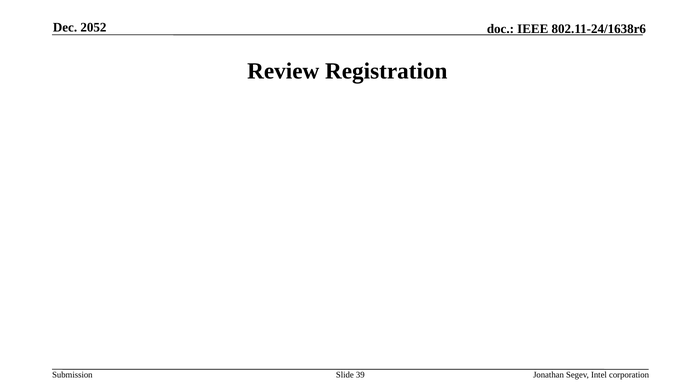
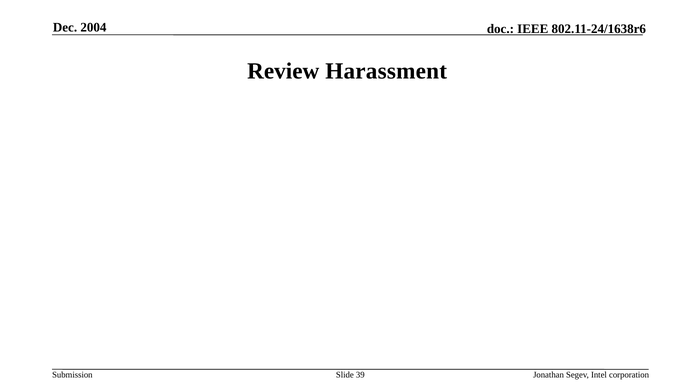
2052: 2052 -> 2004 (93, 28)
Registration: Registration -> Harassment (386, 71)
